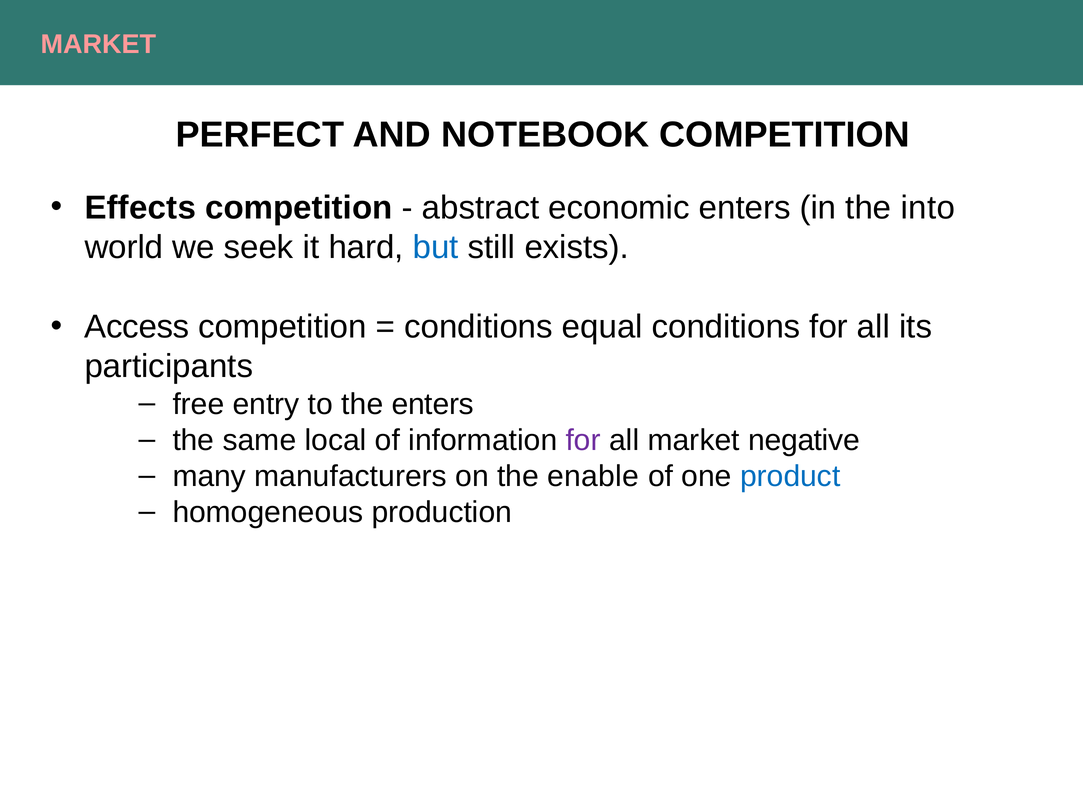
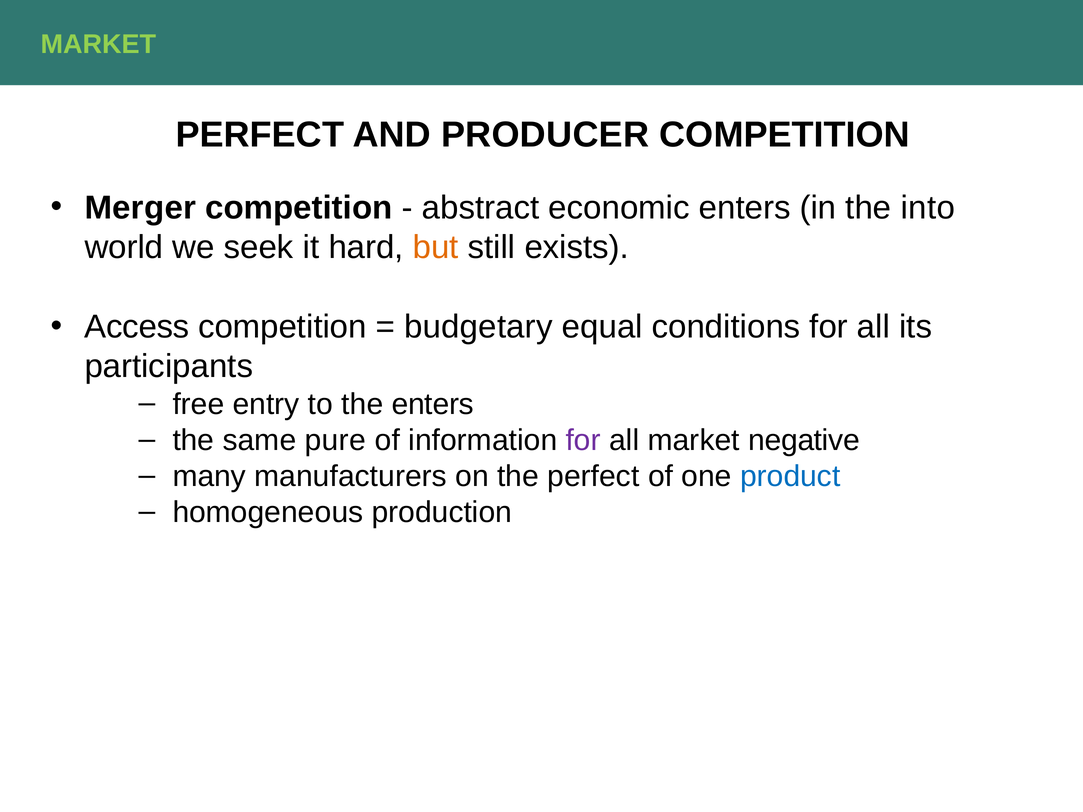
MARKET colour: pink -> light green (98, 45)
NOTEBOOK: NOTEBOOK -> PRODUCER (545, 135)
Effects: Effects -> Merger (140, 208)
but colour: blue -> orange (436, 248)
conditions: conditions -> budgetary (478, 327)
local: local -> pure (335, 440)
the enable: enable -> perfect (593, 477)
